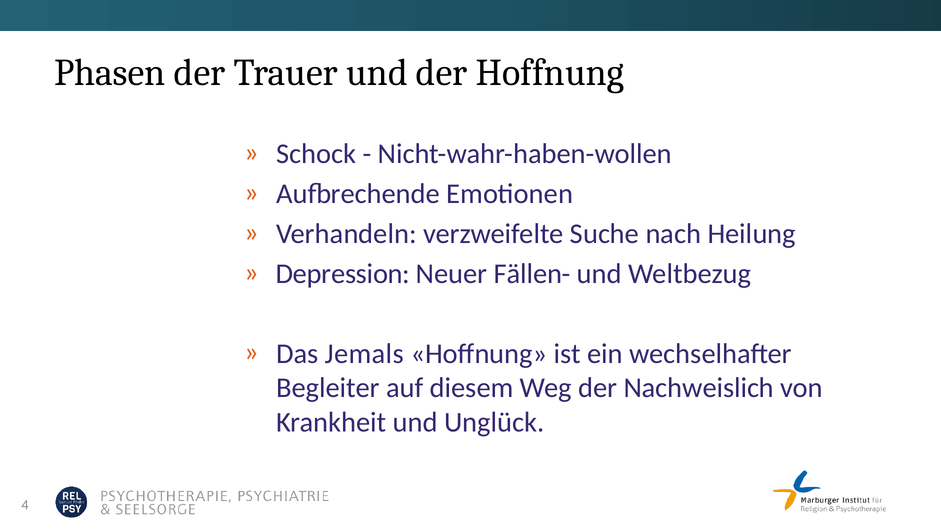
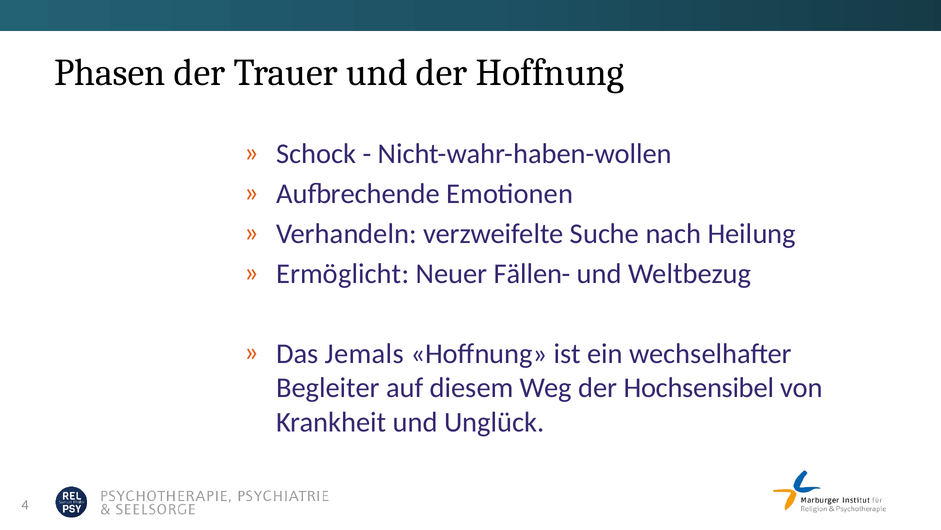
Depression: Depression -> Ermöglicht (343, 273)
Nachweislich: Nachweislich -> Hochsensibel (699, 387)
